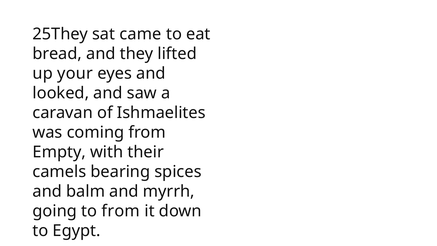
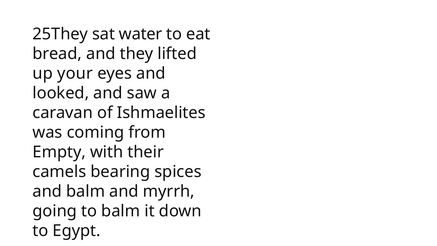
came: came -> water (141, 34)
to from: from -> balm (121, 211)
